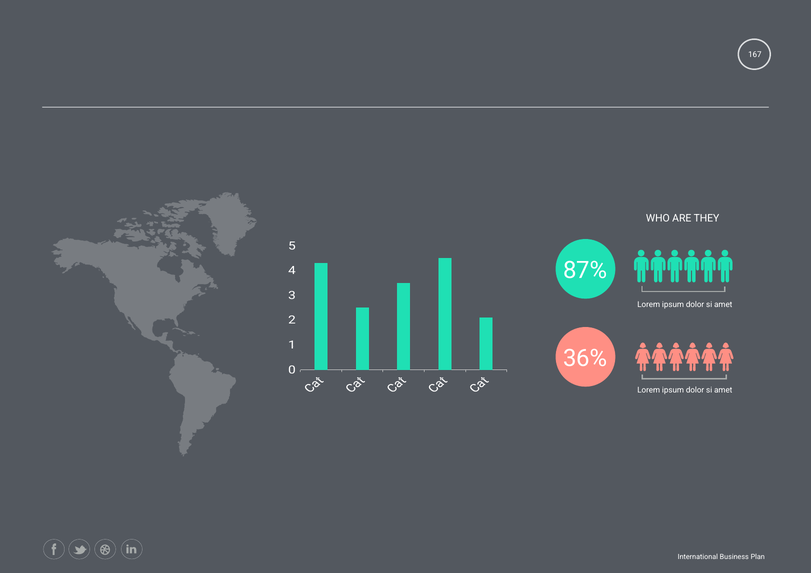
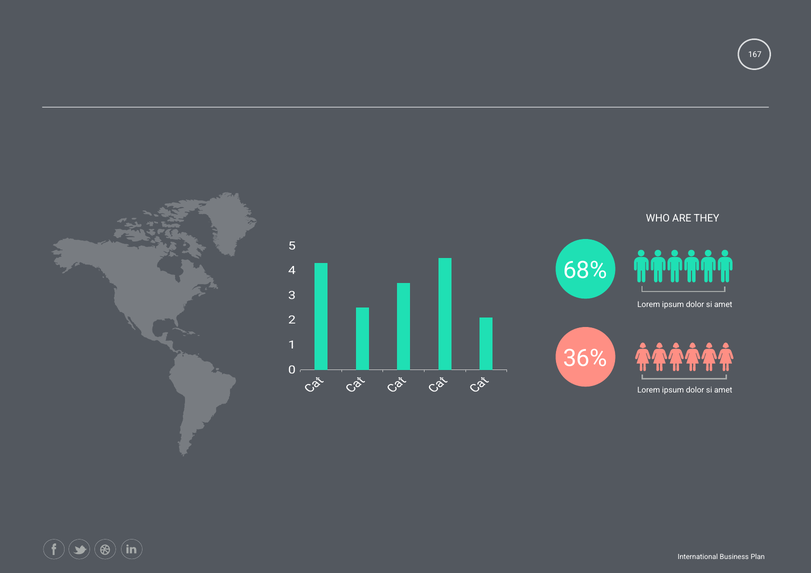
87%: 87% -> 68% (585, 271)
